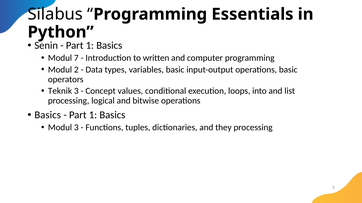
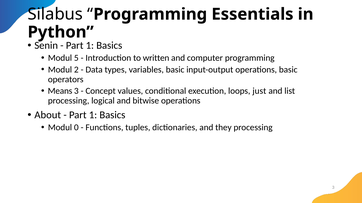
7: 7 -> 5 (76, 58)
Teknik: Teknik -> Means (60, 91)
into: into -> just (259, 91)
Basics: Basics -> About (48, 115)
Modul 3: 3 -> 0 (76, 128)
